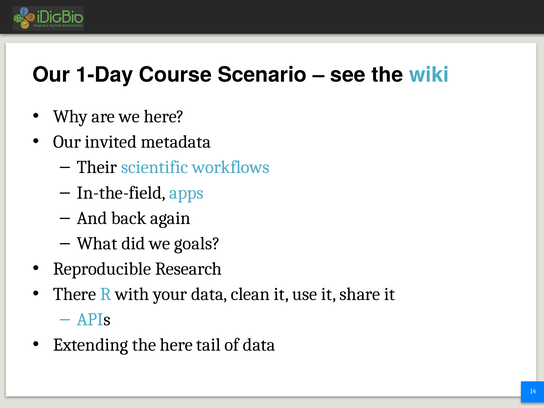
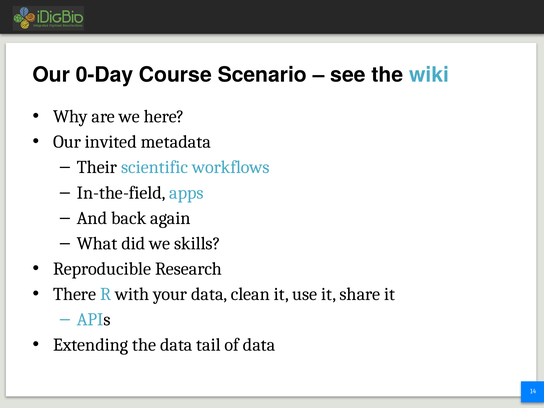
1-Day: 1-Day -> 0-Day (105, 75)
goals: goals -> skills (197, 243)
the here: here -> data (176, 345)
